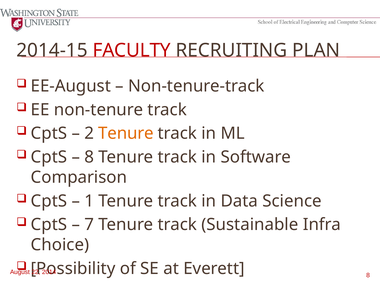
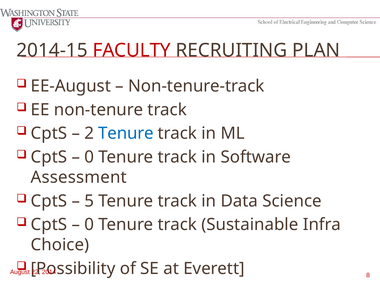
Tenure colour: orange -> blue (126, 133)
8: 8 -> 0 (89, 157)
Comparison: Comparison -> Assessment (79, 177)
1: 1 -> 5 (89, 201)
7: 7 -> 0 (89, 225)
